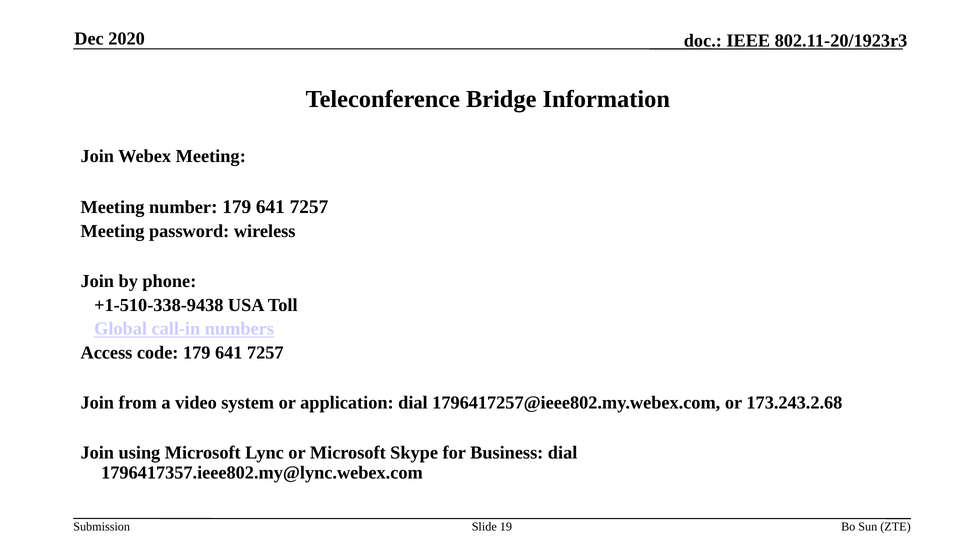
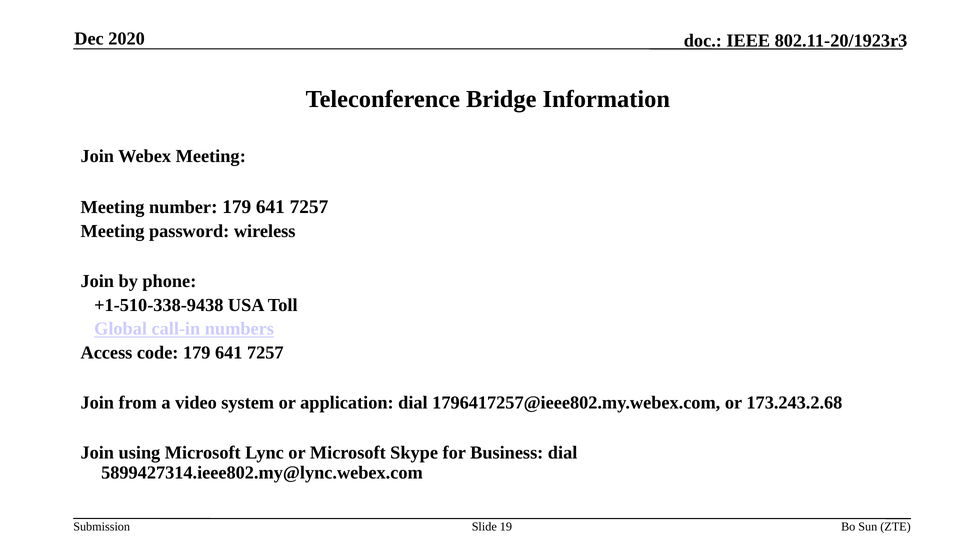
1796417357.ieee802.my@lync.webex.com: 1796417357.ieee802.my@lync.webex.com -> 5899427314.ieee802.my@lync.webex.com (262, 472)
